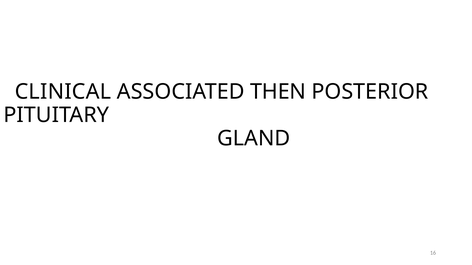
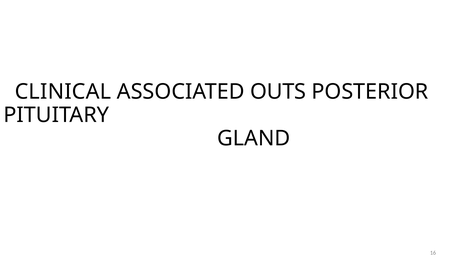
THEN: THEN -> OUTS (278, 92)
